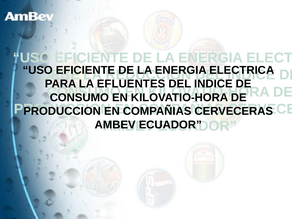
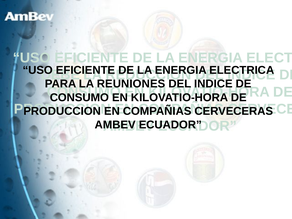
EFLUENTES: EFLUENTES -> REUNIONES (131, 84)
